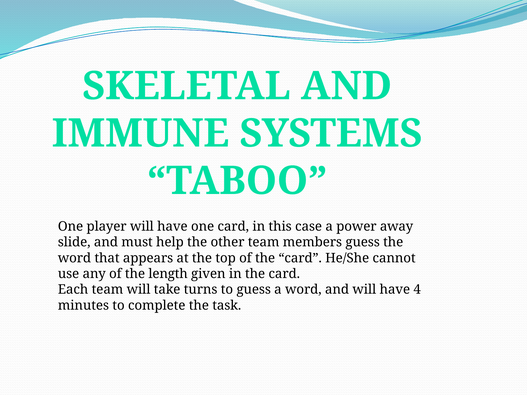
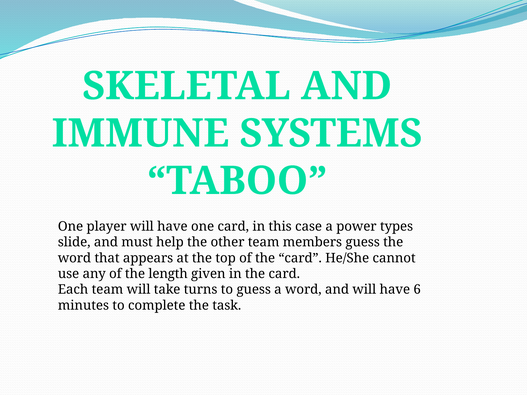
away: away -> types (397, 227)
4: 4 -> 6 (417, 290)
